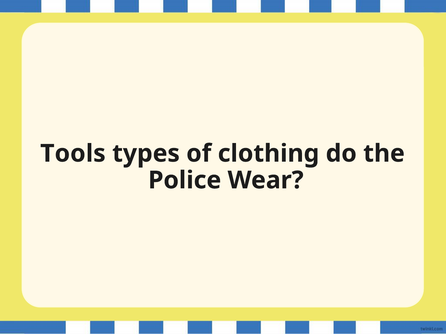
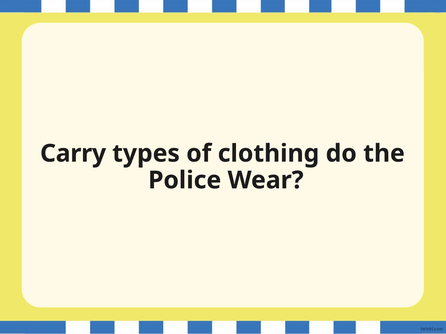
Tools: Tools -> Carry (73, 154)
